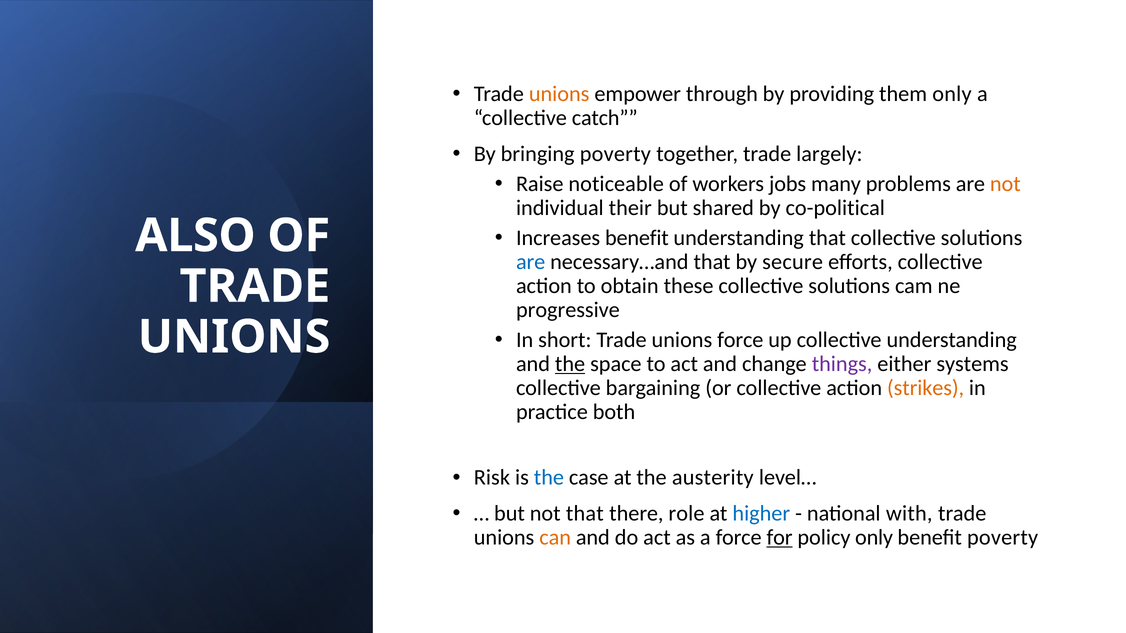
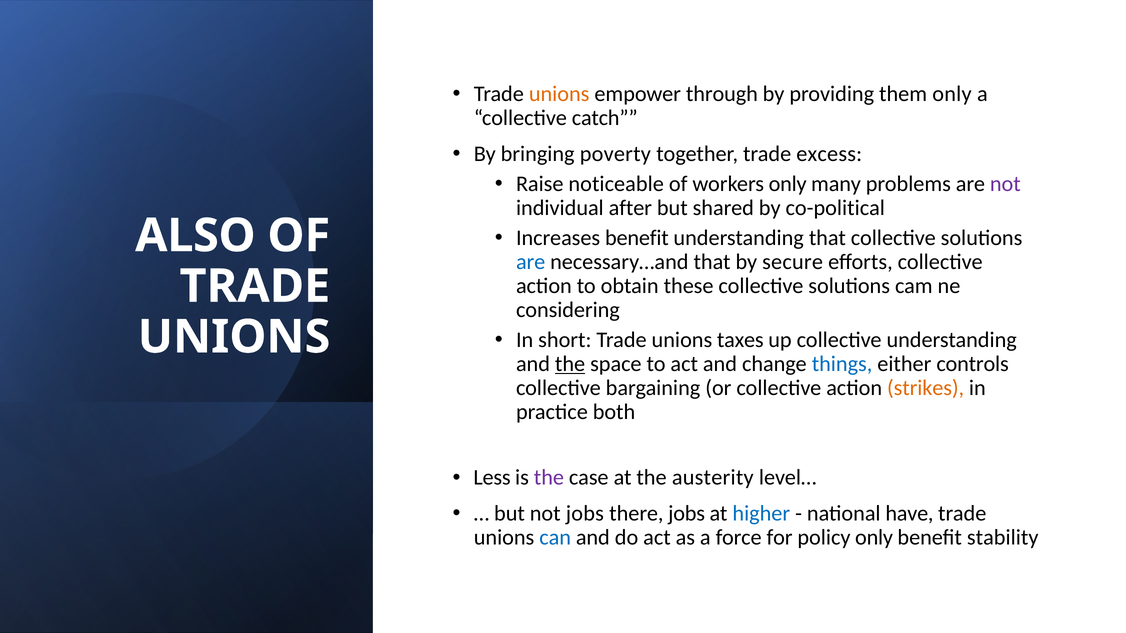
largely: largely -> excess (829, 154)
workers jobs: jobs -> only (788, 184)
not colour: orange -> purple (1005, 184)
their: their -> after (630, 208)
progressive: progressive -> considering (568, 310)
unions force: force -> taxes (740, 340)
things colour: purple -> blue (842, 364)
systems: systems -> controls (973, 364)
Risk: Risk -> Less (492, 478)
the colour: blue -> purple (549, 478)
not that: that -> jobs (585, 514)
there role: role -> jobs (687, 514)
with: with -> have (909, 514)
can colour: orange -> blue (555, 538)
for underline: present -> none (780, 538)
benefit poverty: poverty -> stability (1003, 538)
